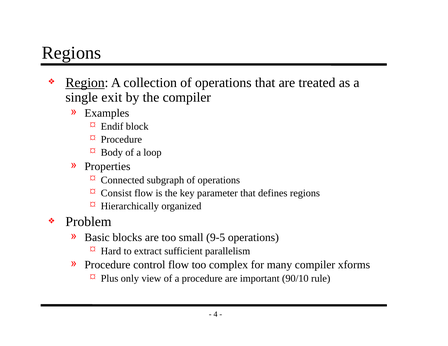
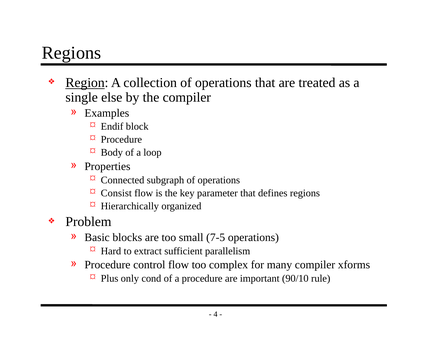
exit: exit -> else (112, 97)
9-5: 9-5 -> 7-5 (216, 238)
view: view -> cond (151, 279)
